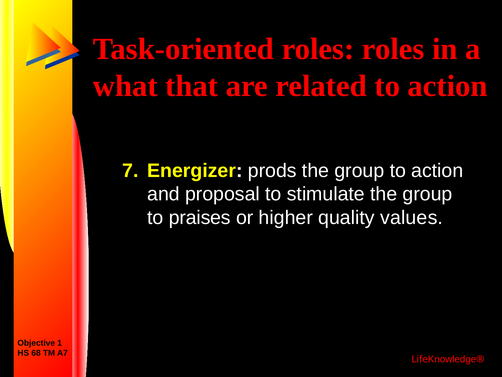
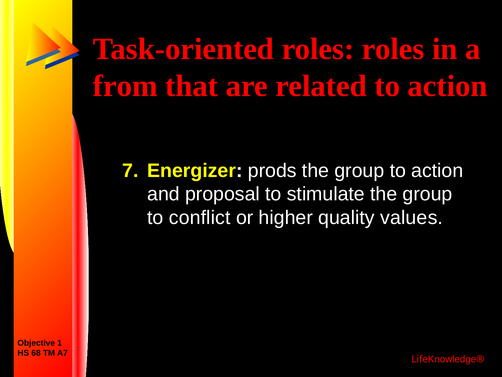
what: what -> from (125, 86)
praises: praises -> conflict (200, 217)
